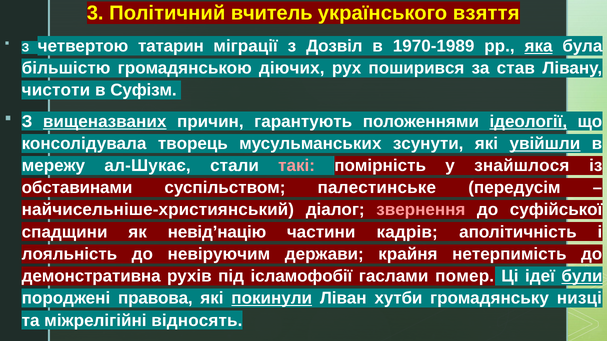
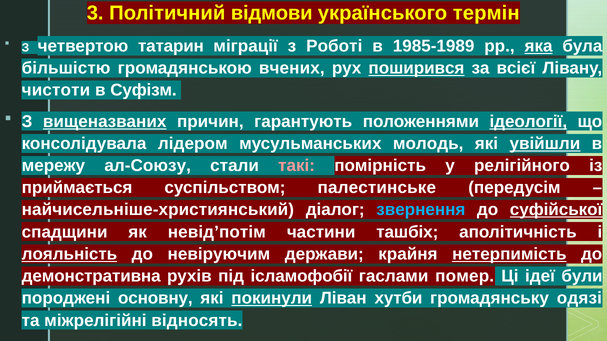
вчитель: вчитель -> відмови (272, 13)
взяття: взяття -> термін (486, 13)
Дозвіл: Дозвіл -> Роботі (334, 46)
1970-1989: 1970-1989 -> 1985-1989 (434, 46)
діючих: діючих -> вчених (292, 68)
поширився underline: none -> present (416, 68)
став: став -> всієї (516, 68)
творець: творець -> лідером (193, 144)
зсунути: зсунути -> молодь (428, 144)
ал-Шукає: ал-Шукає -> ал-Союзу (148, 166)
знайшлося: знайшлося -> релігійного (522, 166)
обставинами: обставинами -> приймається (77, 188)
звернення colour: pink -> light blue (421, 210)
суфійської underline: none -> present (556, 210)
невід’націю: невід’націю -> невід’потім (217, 232)
кадрів: кадрів -> ташбіх (407, 232)
лояльність underline: none -> present (69, 254)
нетерпимість underline: none -> present (509, 254)
були underline: present -> none (582, 277)
правова: правова -> основну (155, 299)
низці: низці -> одязі (579, 299)
